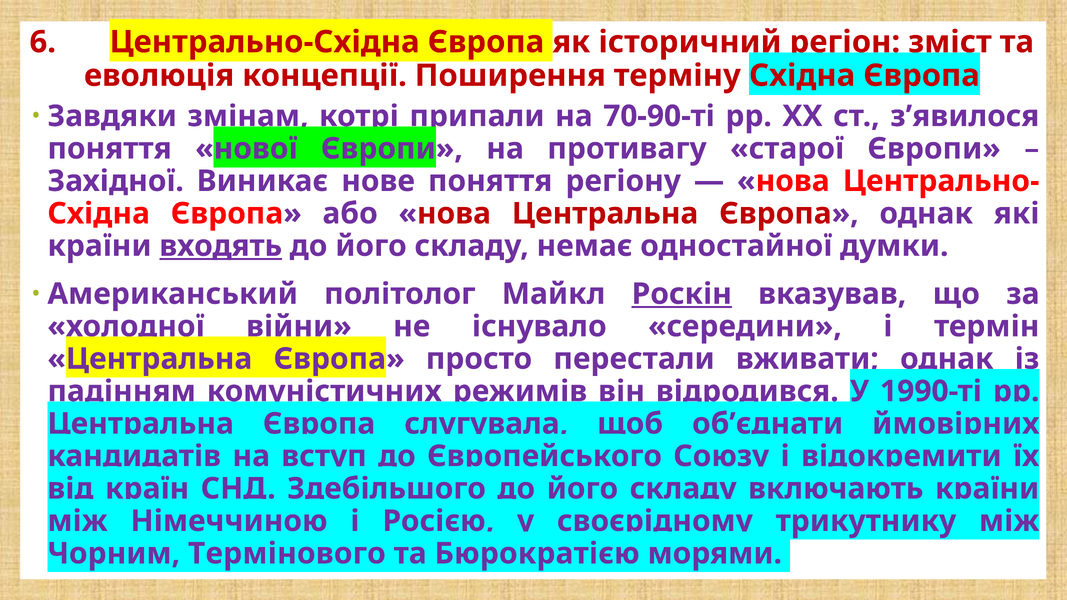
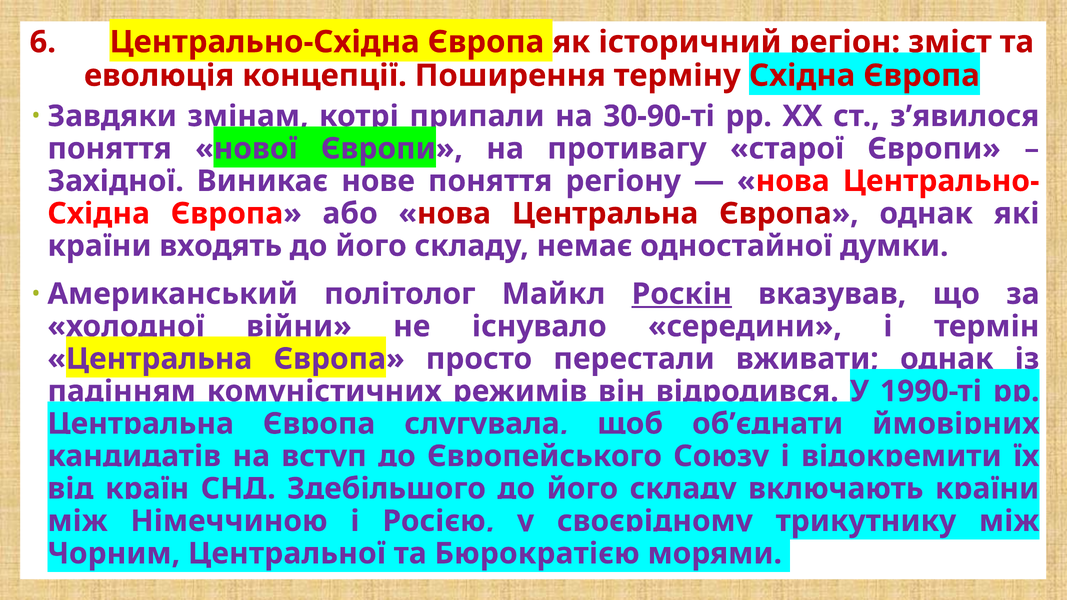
70-90-ті: 70-90-ті -> 30-90-ті (659, 116)
входять underline: present -> none (221, 246)
Термінового: Термінового -> Центральної (287, 554)
